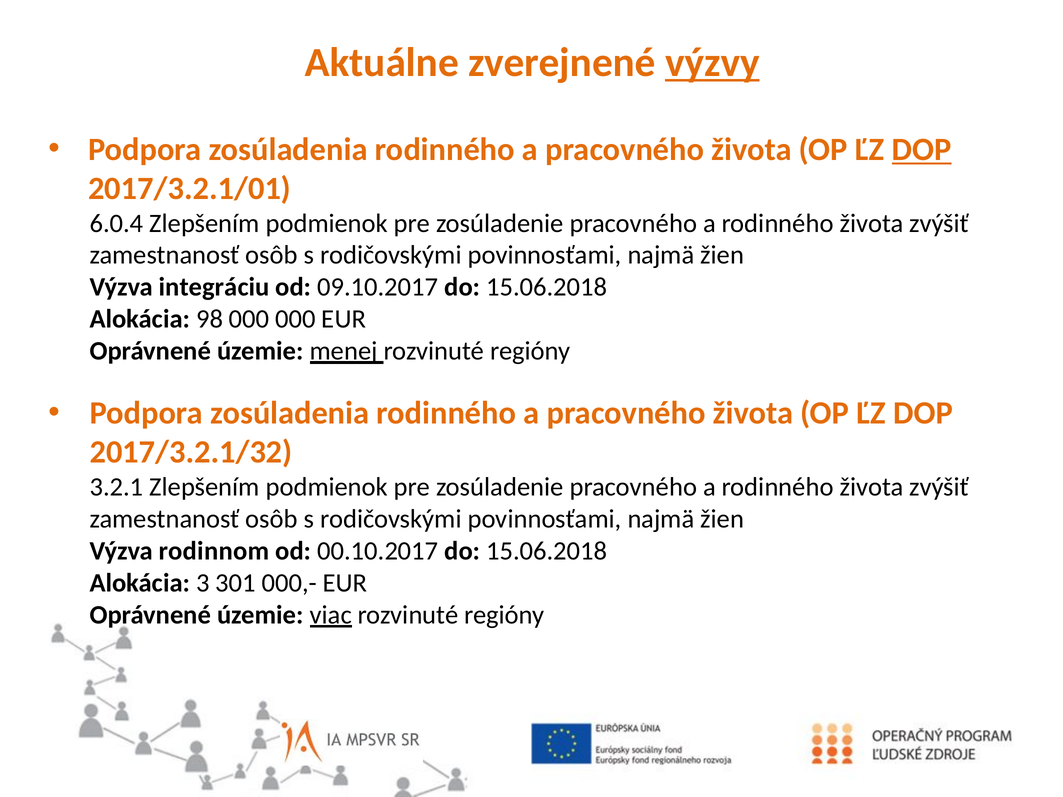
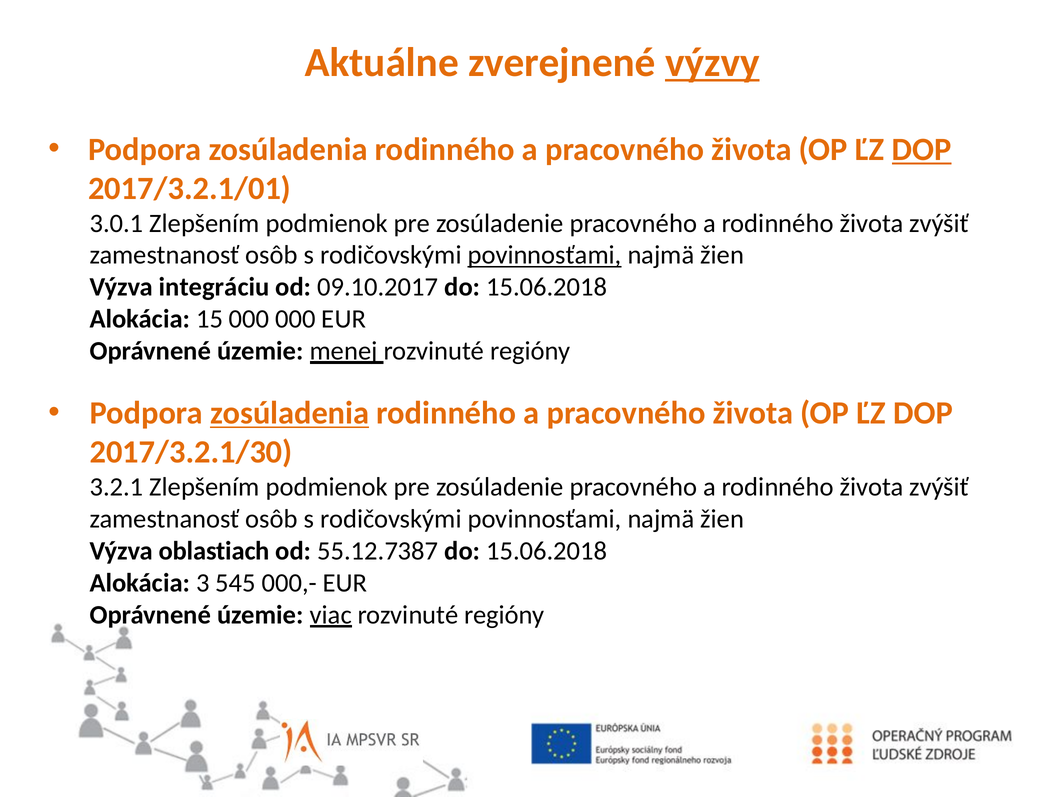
6.0.4: 6.0.4 -> 3.0.1 (116, 223)
povinnosťami underline: none -> present (545, 255)
98: 98 -> 15 (210, 319)
zosúladenia underline: none -> present (290, 413)
2017/3.2.1/32: 2017/3.2.1/32 -> 2017/3.2.1/30 (191, 452)
rodinnom: rodinnom -> oblastiach (214, 551)
00.10.2017: 00.10.2017 -> 55.12.7387 (378, 551)
301: 301 -> 545 (236, 583)
